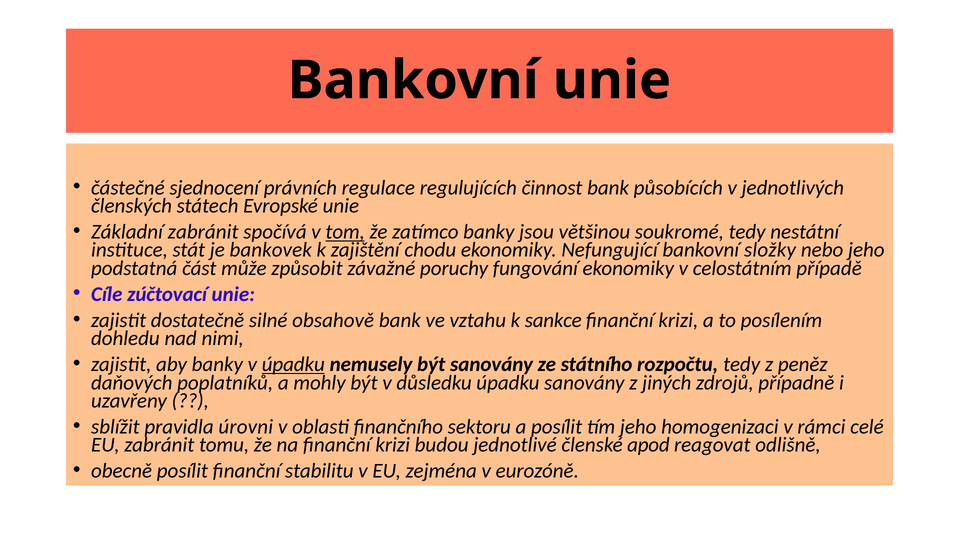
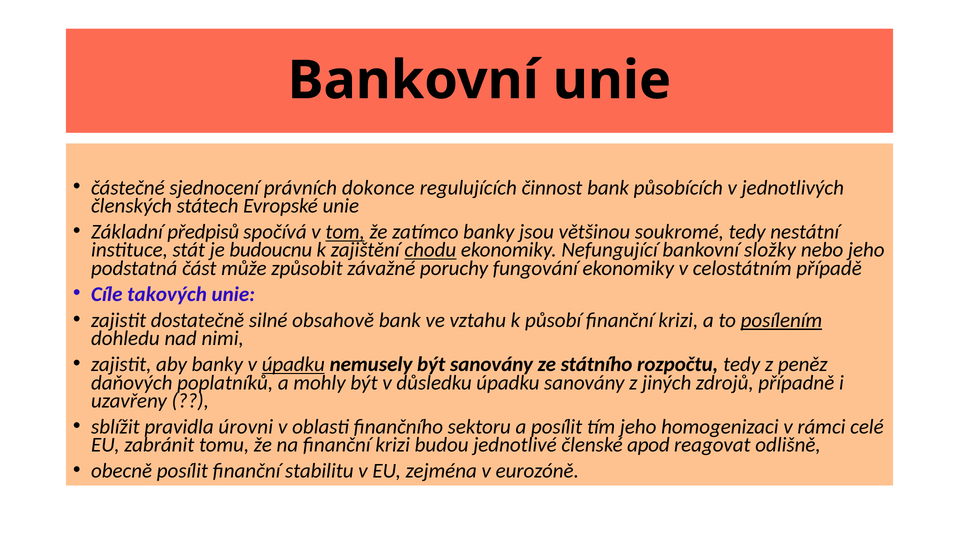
regulace: regulace -> dokonce (378, 188)
Základní zabránit: zabránit -> předpisů (203, 232)
bankovek: bankovek -> budoucnu (271, 250)
chodu underline: none -> present (430, 250)
zúčtovací: zúčtovací -> takových (167, 295)
sankce: sankce -> působí (553, 321)
posílením underline: none -> present (781, 321)
